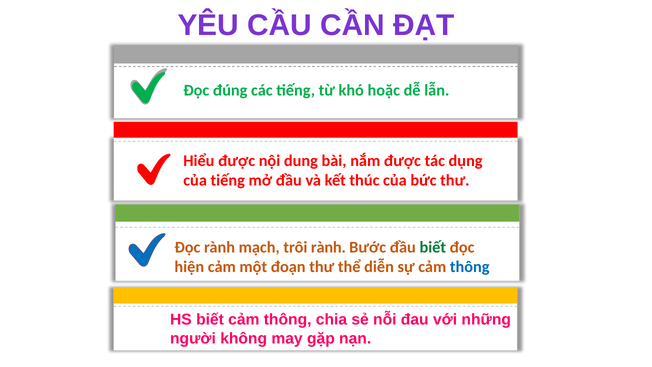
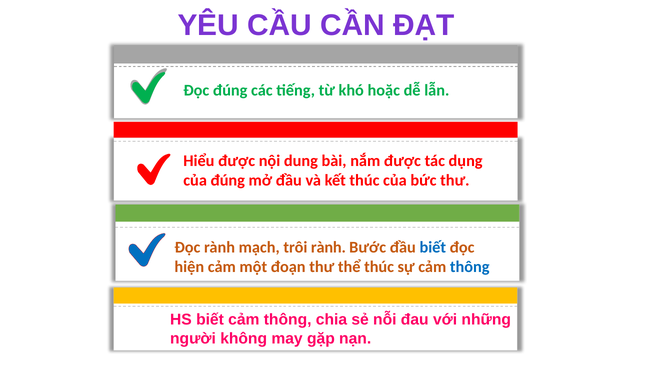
của tiếng: tiếng -> đúng (228, 180)
biết colour: green -> blue (433, 247)
thể diễn: diễn -> thúc (379, 267)
